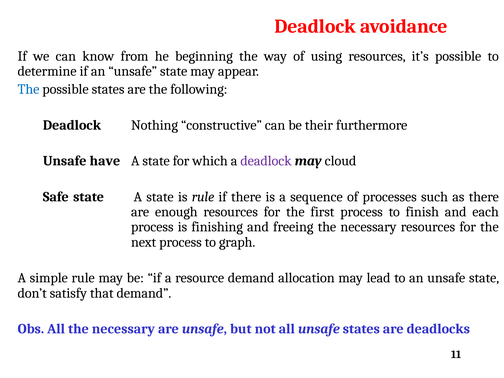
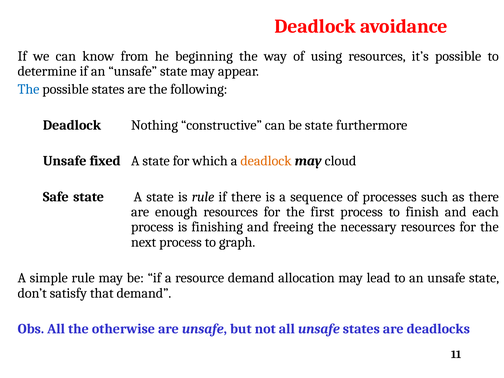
be their: their -> state (319, 125)
have: have -> fixed (105, 161)
deadlock colour: purple -> orange (266, 161)
All the necessary: necessary -> otherwise (123, 329)
